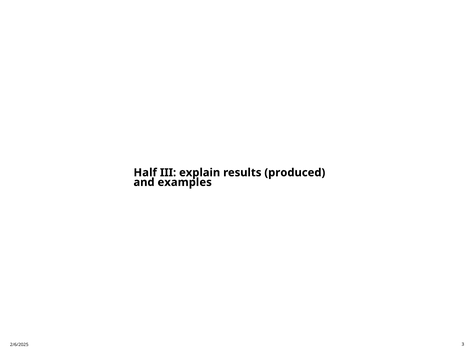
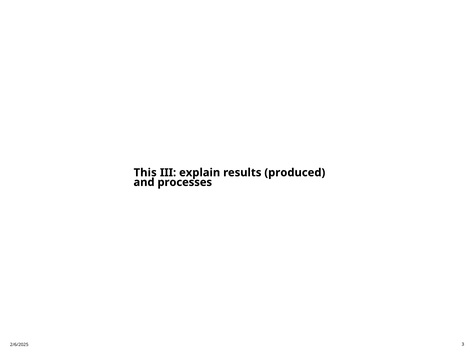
Half: Half -> This (145, 172)
examples: examples -> processes (185, 182)
